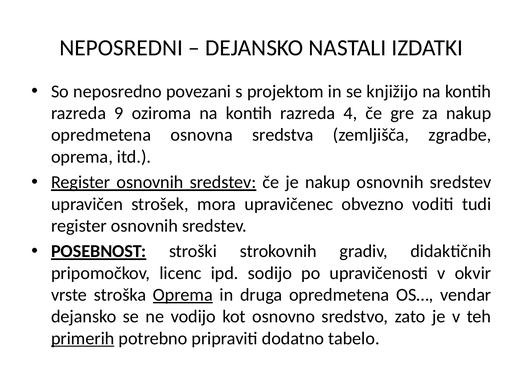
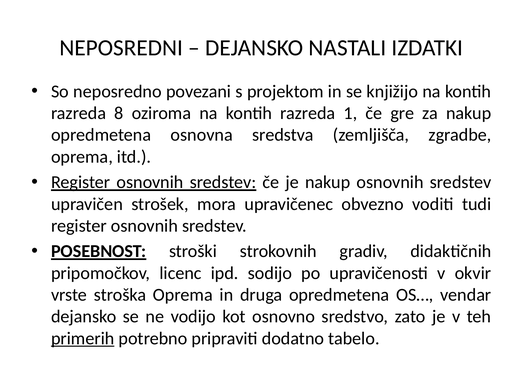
9: 9 -> 8 (119, 113)
4: 4 -> 1 (350, 113)
Oprema underline: present -> none (183, 295)
